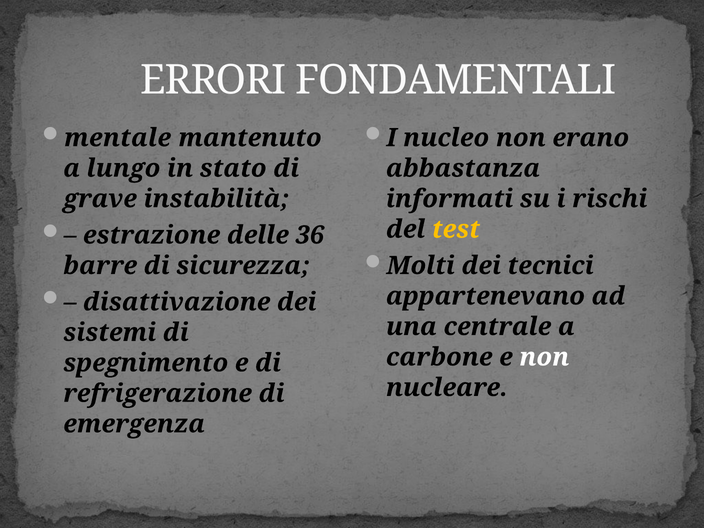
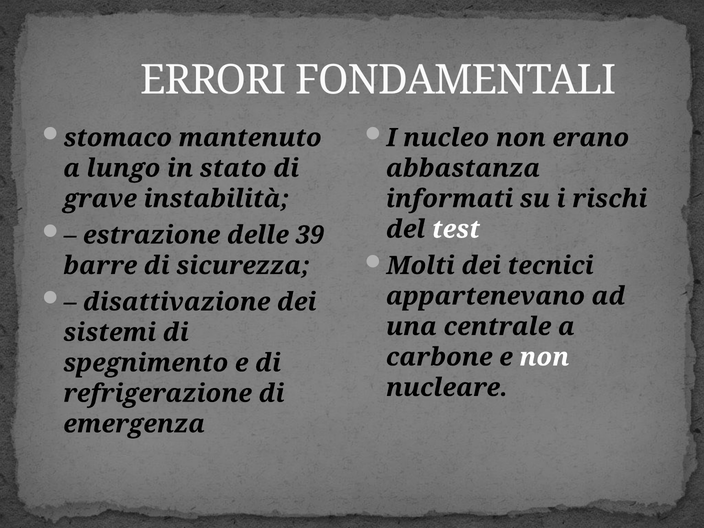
mentale: mentale -> stomaco (118, 138)
test colour: yellow -> white (456, 229)
36: 36 -> 39 (310, 235)
